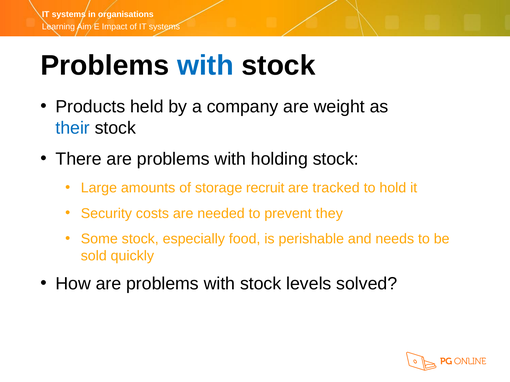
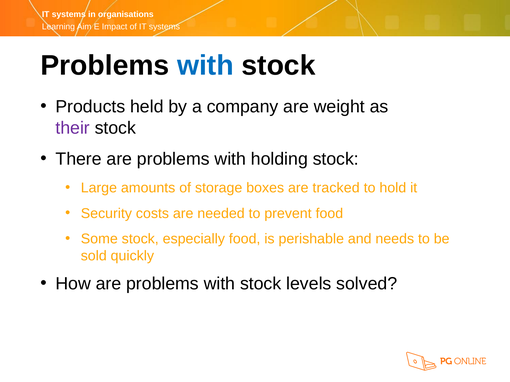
their colour: blue -> purple (73, 128)
recruit: recruit -> boxes (265, 188)
prevent they: they -> food (329, 214)
